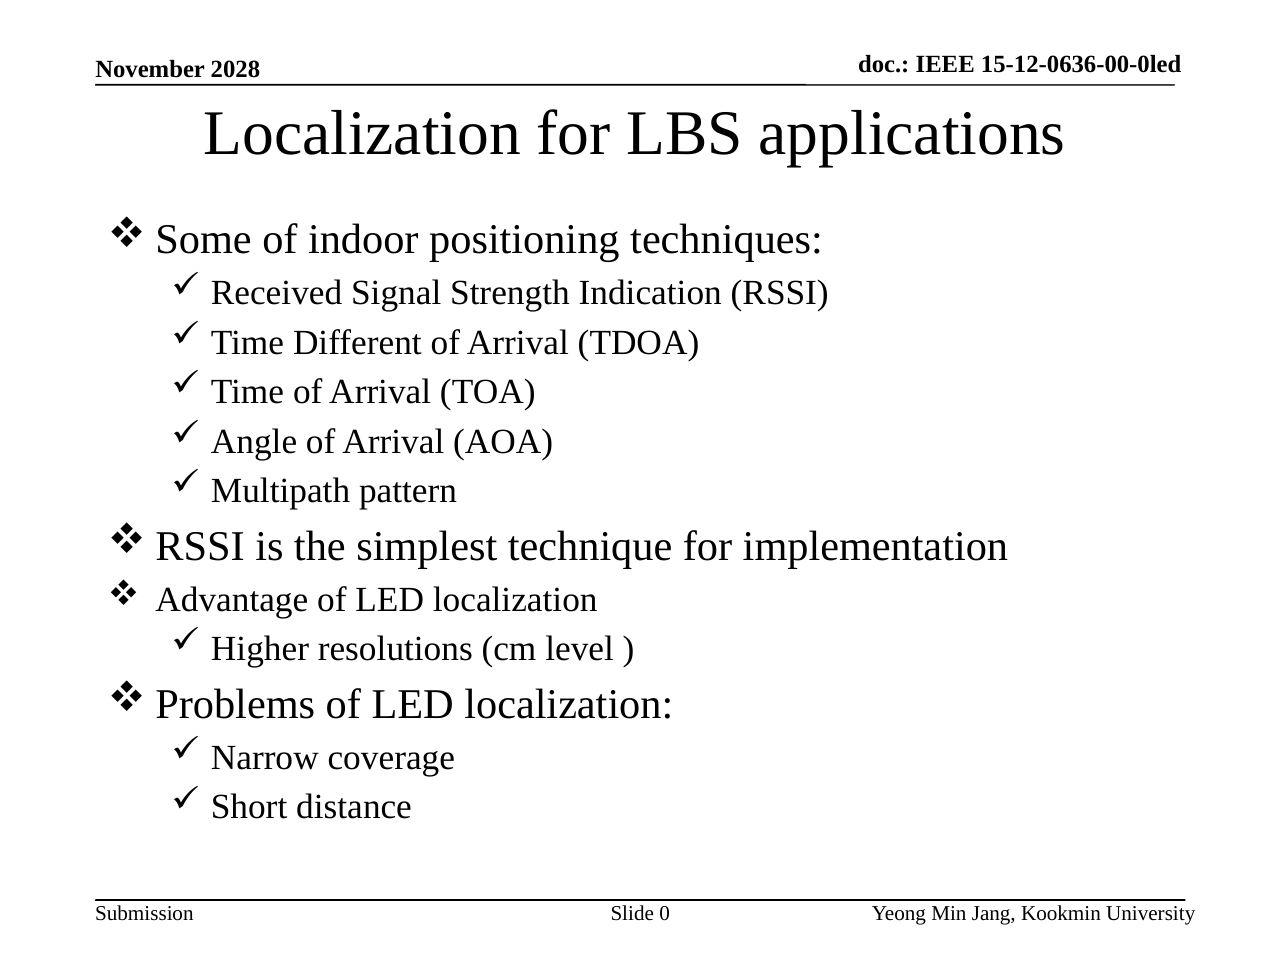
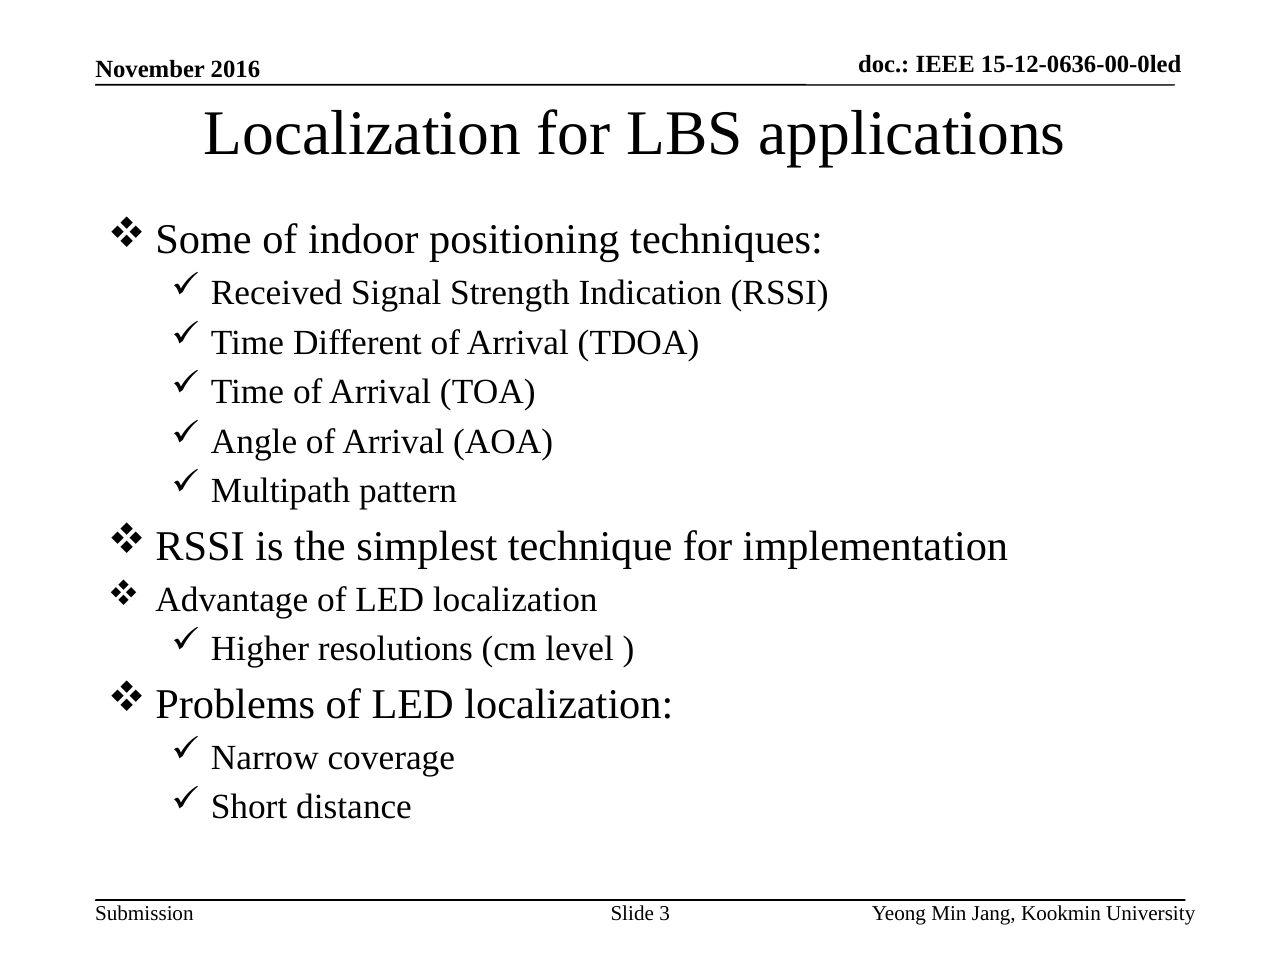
2028: 2028 -> 2016 (235, 70)
0: 0 -> 3 (665, 914)
